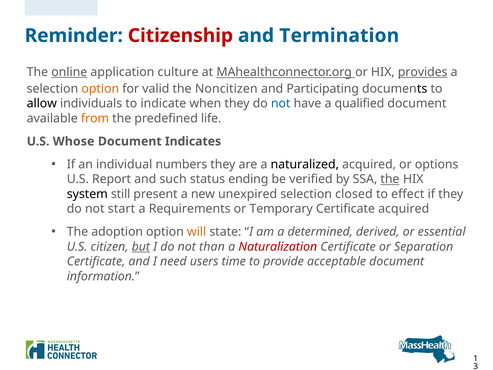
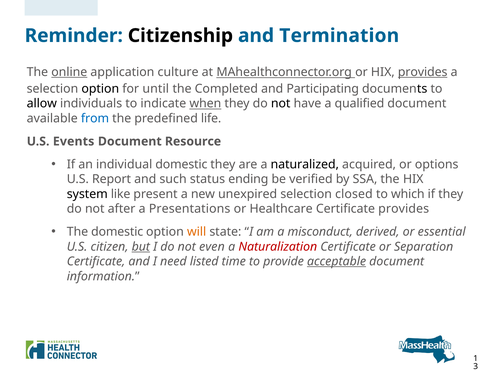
Citizenship colour: red -> black (180, 36)
option colour: orange -> black (100, 89)
valid: valid -> until (156, 89)
Noncitizen: Noncitizen -> Completed (226, 89)
when underline: none -> present (205, 103)
not colour: blue -> black (281, 103)
from colour: orange -> blue (95, 118)
Whose: Whose -> Events (74, 141)
Indicates: Indicates -> Resource (193, 141)
individual numbers: numbers -> domestic (181, 164)
the underline: present -> none (390, 179)
still: still -> like (121, 194)
effect: effect -> which (408, 194)
start: start -> after (122, 209)
Requirements: Requirements -> Presentations (190, 209)
Temporary: Temporary -> Healthcare (281, 209)
Certificate acquired: acquired -> provides (404, 209)
The adoption: adoption -> domestic (117, 232)
determined: determined -> misconduct (320, 232)
than: than -> even (212, 247)
users: users -> listed (204, 261)
acceptable underline: none -> present (337, 261)
